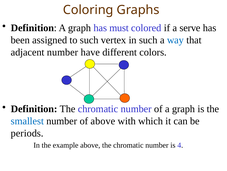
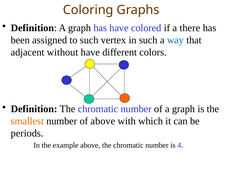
has must: must -> have (119, 28)
serve: serve -> there (190, 28)
adjacent number: number -> without (63, 52)
smallest colour: blue -> orange (27, 121)
